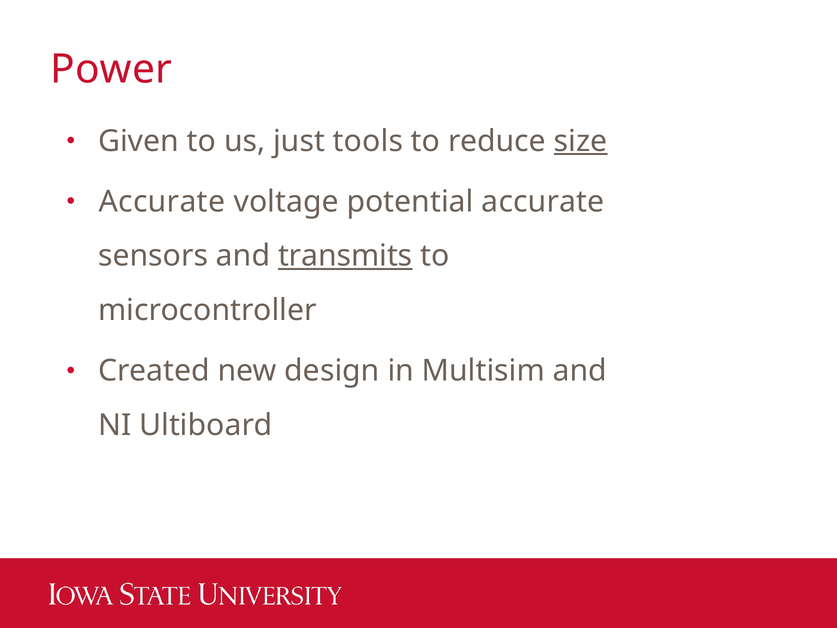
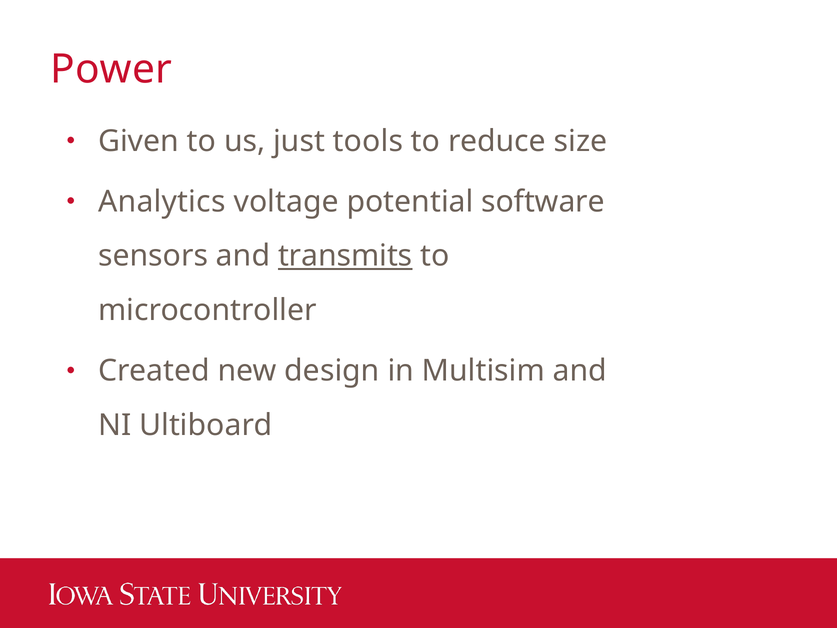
size underline: present -> none (581, 141)
Accurate: Accurate -> Analytics (162, 201)
potential accurate: accurate -> software (543, 201)
